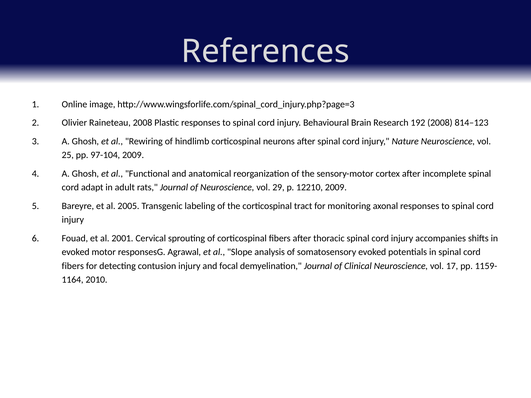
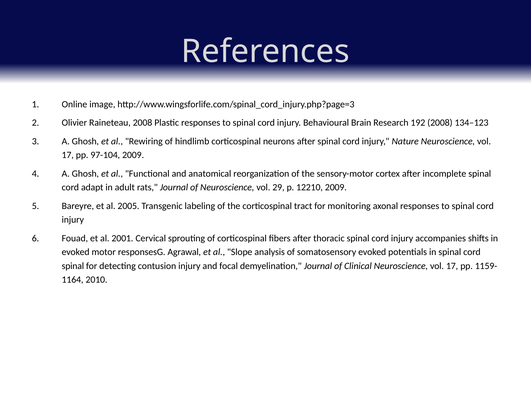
814–123: 814–123 -> 134–123 (472, 123)
25: 25 -> 17 (68, 155)
fibers: fibers -> spinal (73, 266)
